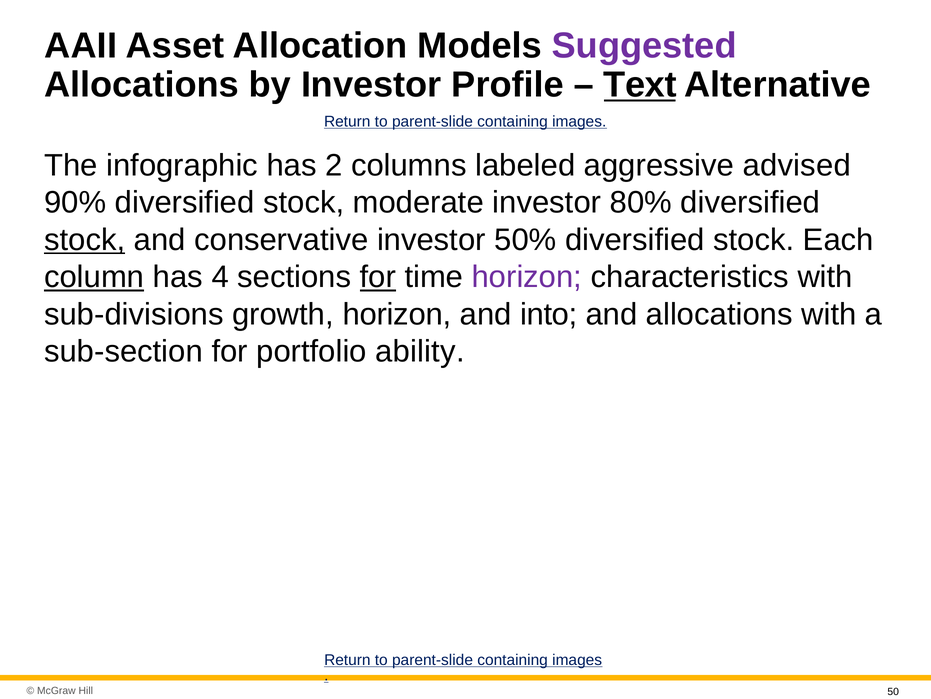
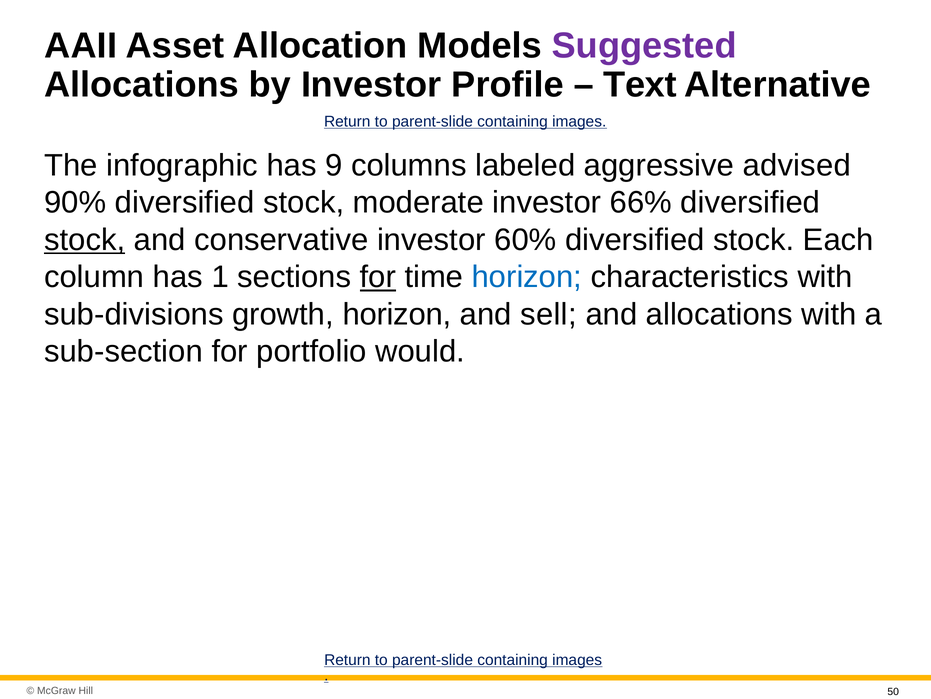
Text underline: present -> none (640, 85)
2: 2 -> 9 (334, 165)
80%: 80% -> 66% (641, 202)
50%: 50% -> 60% (525, 240)
column underline: present -> none (94, 277)
4: 4 -> 1 (220, 277)
horizon colour: purple -> blue (527, 277)
into: into -> sell (548, 314)
ability: ability -> would (420, 351)
